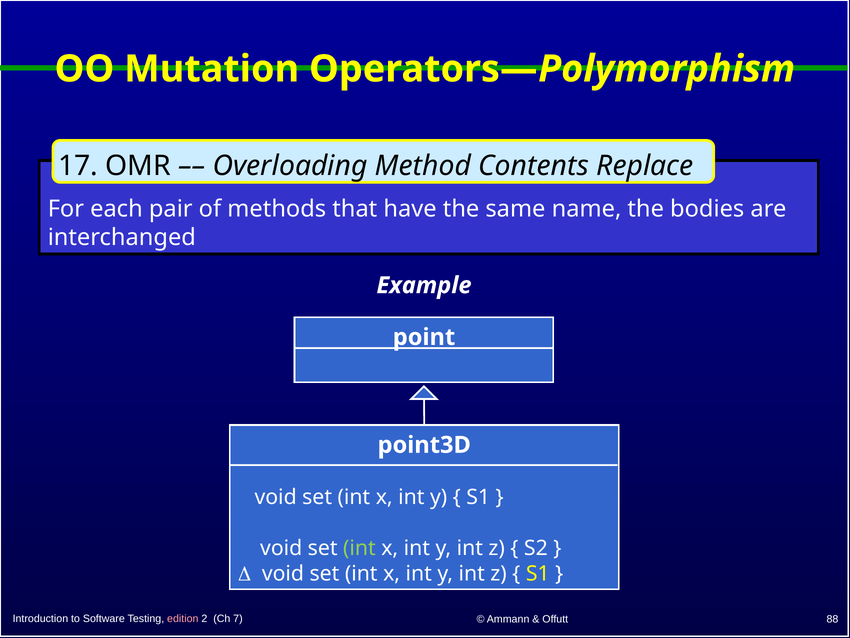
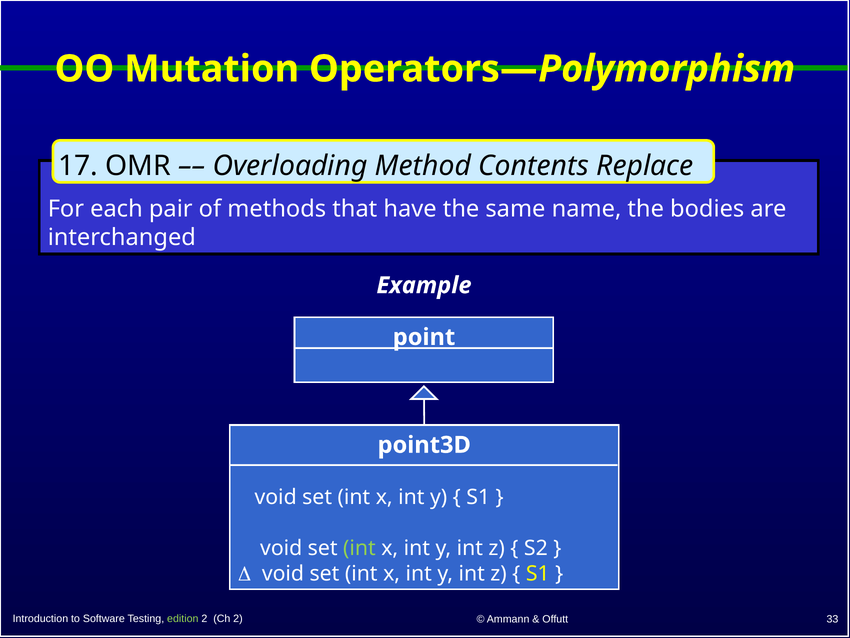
edition colour: pink -> light green (183, 618)
Ch 7: 7 -> 2 (238, 618)
88: 88 -> 33 (833, 619)
